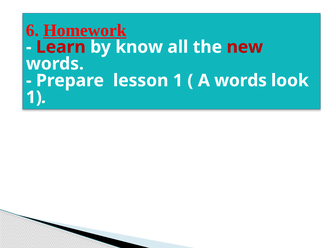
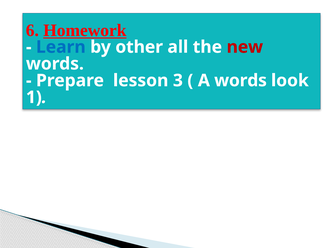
Learn colour: red -> blue (61, 47)
know: know -> other (139, 47)
lesson 1: 1 -> 3 (178, 80)
